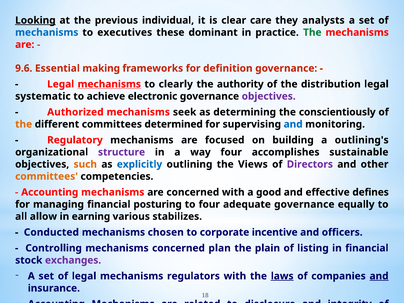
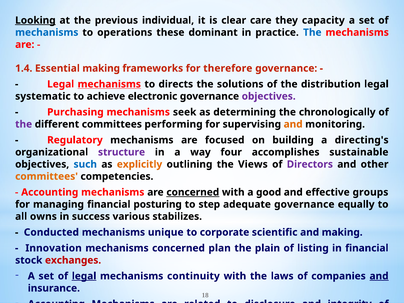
analysts: analysts -> capacity (323, 20)
executives: executives -> operations (125, 32)
The colour: green -> blue (312, 32)
9.6: 9.6 -> 1.4 (24, 68)
definition: definition -> therefore (228, 68)
clearly: clearly -> directs (176, 84)
authority: authority -> solutions (240, 84)
Authorized: Authorized -> Purchasing (75, 112)
conscientiously: conscientiously -> chronologically (337, 112)
the colour: orange -> purple (24, 124)
determined: determined -> performing (174, 124)
and colour: blue -> orange (293, 124)
outlining's: outlining's -> directing's (362, 140)
such colour: orange -> blue (85, 164)
explicitly colour: blue -> orange (140, 164)
concerned underline: none -> present (193, 192)
defines: defines -> groups (370, 192)
to four: four -> step (209, 204)
allow: allow -> owns (43, 216)
earning: earning -> success (91, 216)
chosen: chosen -> unique (166, 232)
incentive: incentive -> scientific (275, 232)
and officers: officers -> making (342, 232)
Controlling: Controlling -> Innovation (54, 248)
exchanges colour: purple -> red (73, 260)
legal underline: none -> present (84, 276)
regulators: regulators -> continuity (193, 276)
laws underline: present -> none (282, 276)
